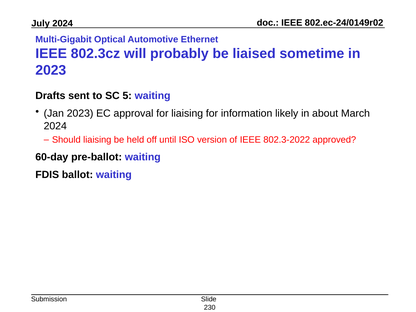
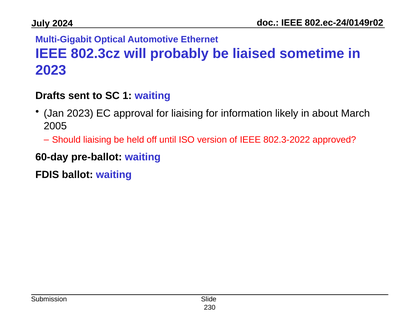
5: 5 -> 1 (127, 96)
2024: 2024 -> 2005 (55, 126)
